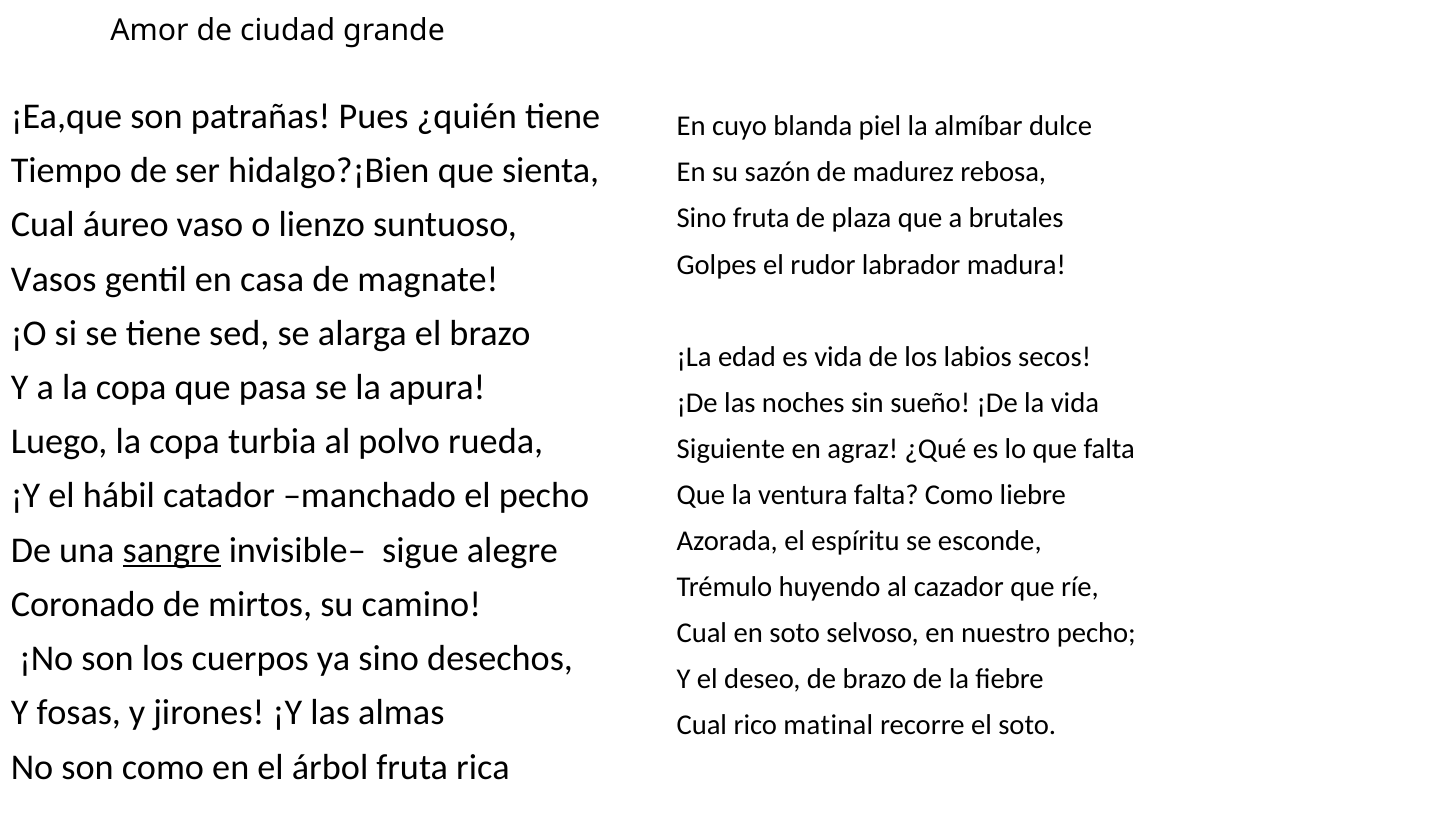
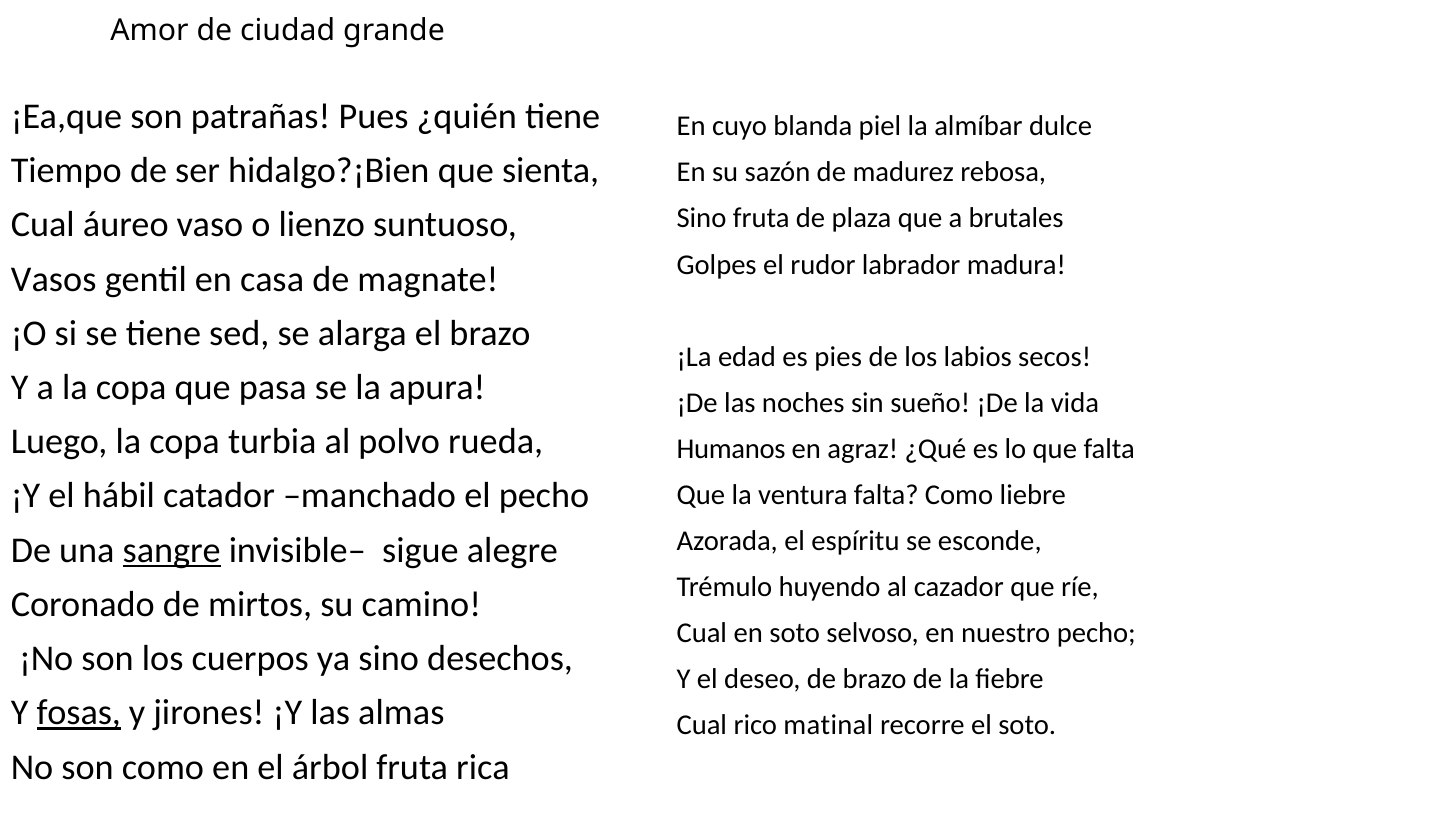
es vida: vida -> pies (838, 357)
Siguiente: Siguiente -> Humanos (731, 449)
fosas underline: none -> present (79, 713)
